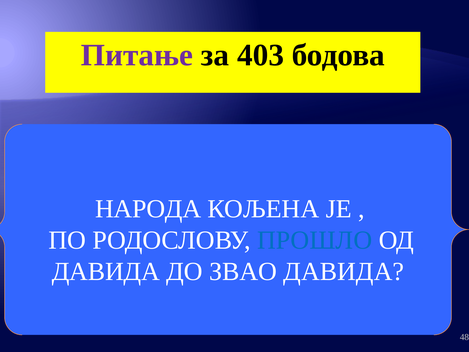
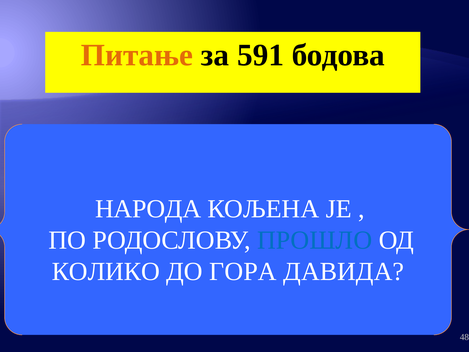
Питање colour: purple -> orange (137, 55)
403: 403 -> 591 (261, 55)
ДАВИДА: ДАВИДА -> КОЛИКО (106, 271)
ЗВАО: ЗВАО -> ГОРА (243, 271)
